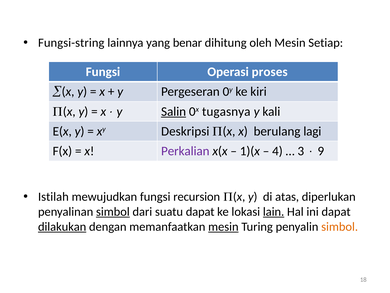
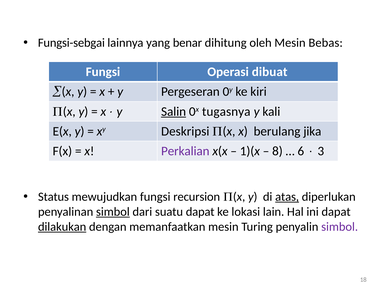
Fungsi-string: Fungsi-string -> Fungsi-sebgai (71, 43)
Setiap: Setiap -> Bebas (326, 43)
proses: proses -> dibuat (270, 72)
lagi: lagi -> jika (312, 131)
4: 4 -> 8 (277, 151)
3: 3 -> 6 (301, 151)
9: 9 -> 3 (321, 151)
Istilah: Istilah -> Status (53, 197)
atas underline: none -> present (287, 197)
lain underline: present -> none (274, 211)
mesin underline: present -> none (223, 226)
simbol colour: orange -> purple (340, 226)
